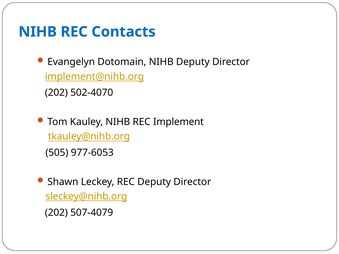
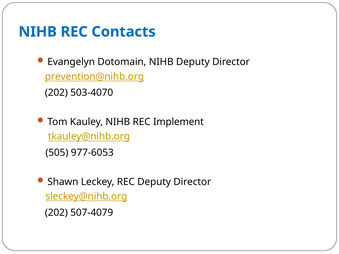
implement@nihb.org: implement@nihb.org -> prevention@nihb.org (94, 77)
502-4070: 502-4070 -> 503-4070 (92, 93)
